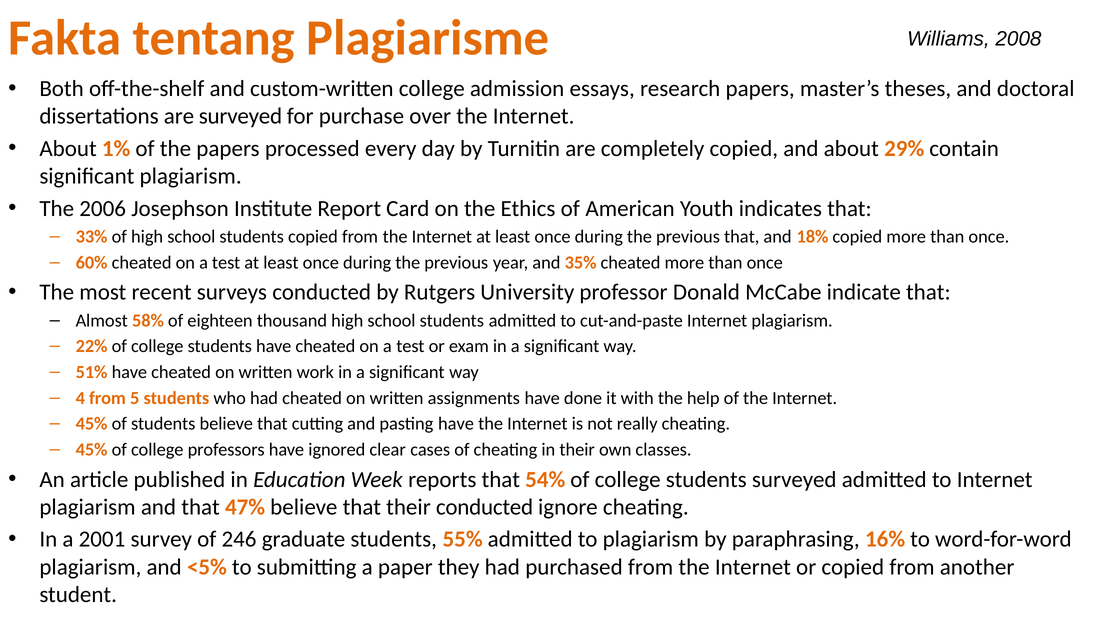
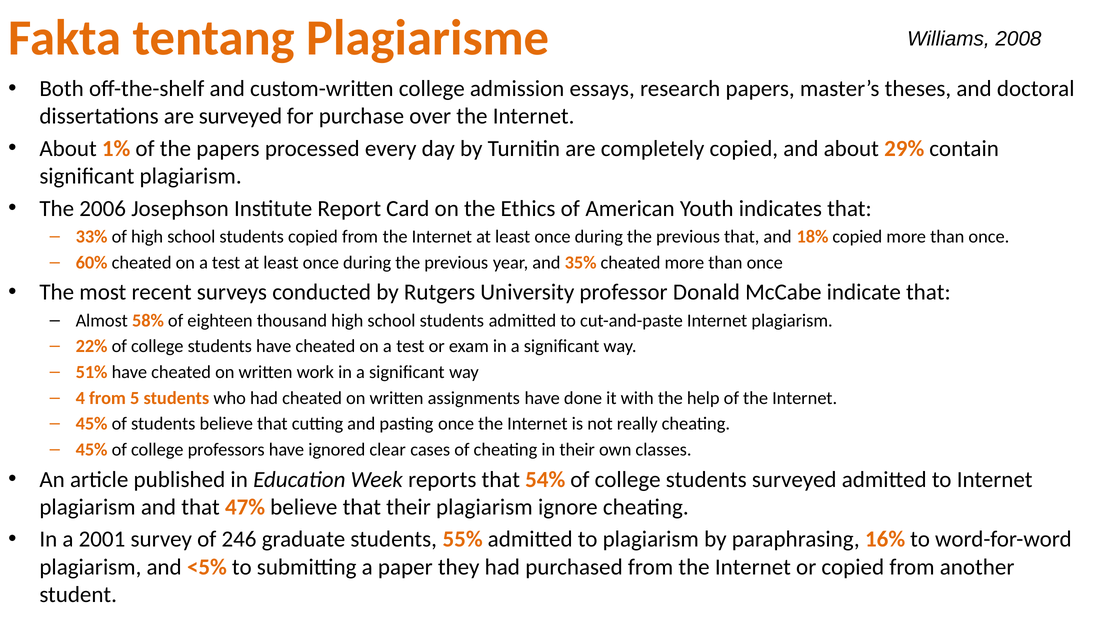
pasting have: have -> once (456, 424)
their conducted: conducted -> plagiarism (484, 507)
